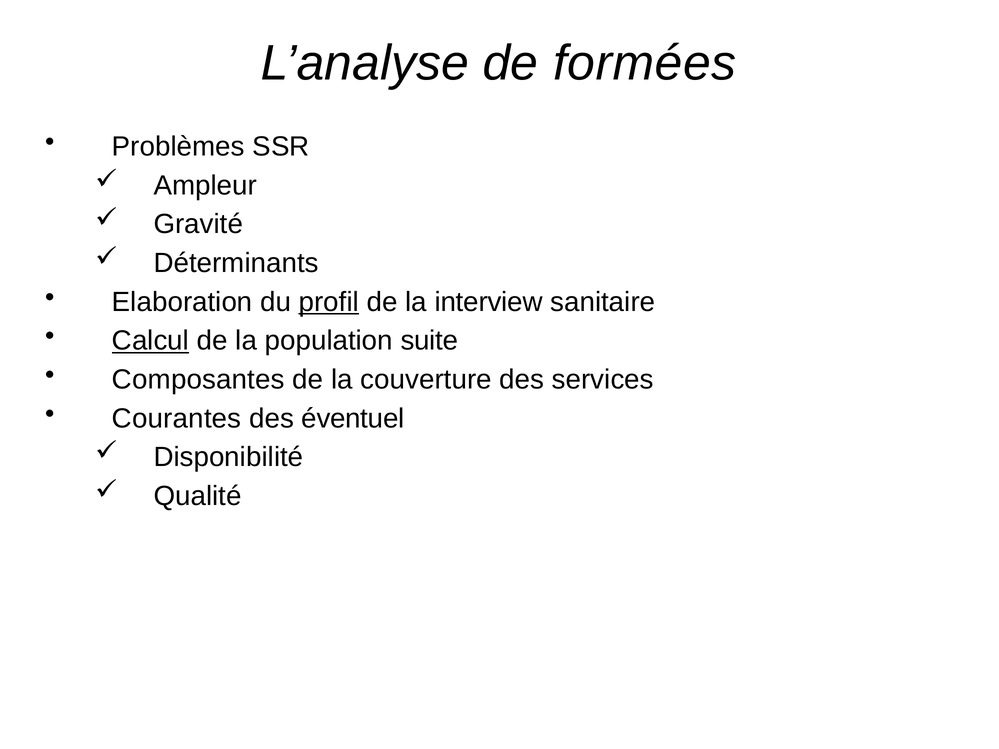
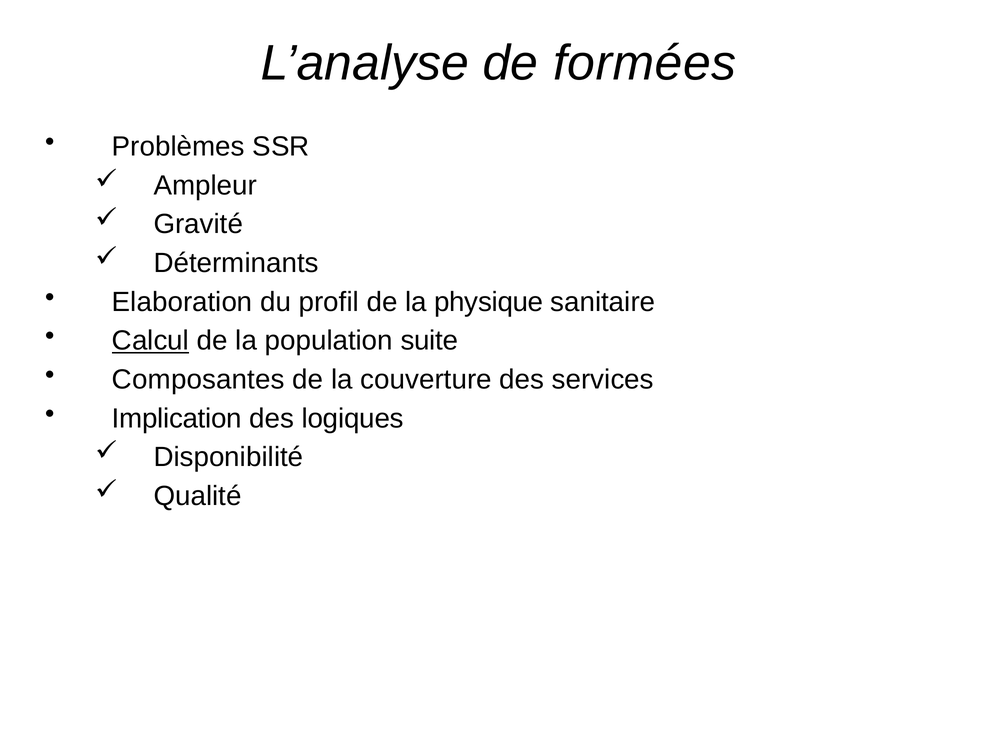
profil underline: present -> none (329, 302)
interview: interview -> physique (489, 302)
Courantes: Courantes -> Implication (177, 419)
éventuel: éventuel -> logiques (353, 419)
